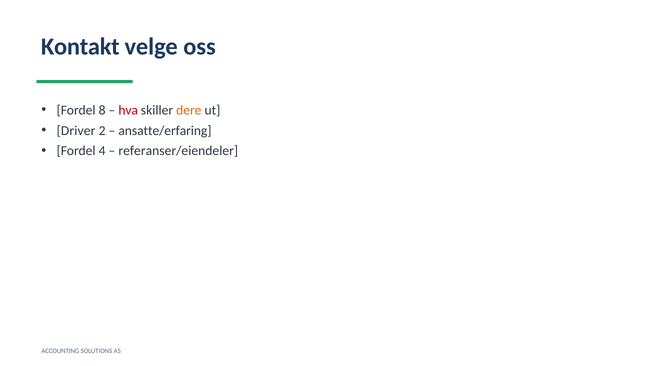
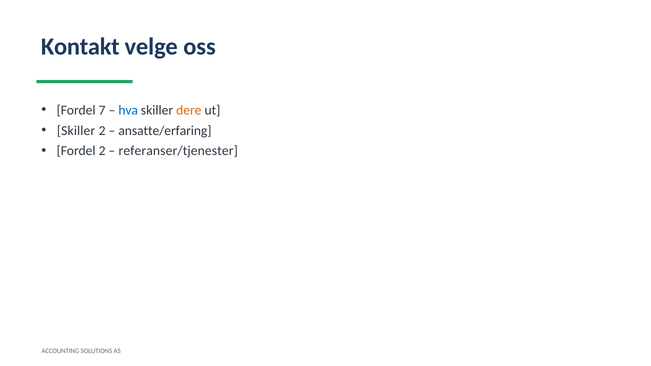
8: 8 -> 7 (102, 110)
hva colour: red -> blue (128, 110)
Driver: Driver -> Skiller (76, 131)
Fordel 4: 4 -> 2 (102, 151)
referanser/eiendeler: referanser/eiendeler -> referanser/tjenester (178, 151)
